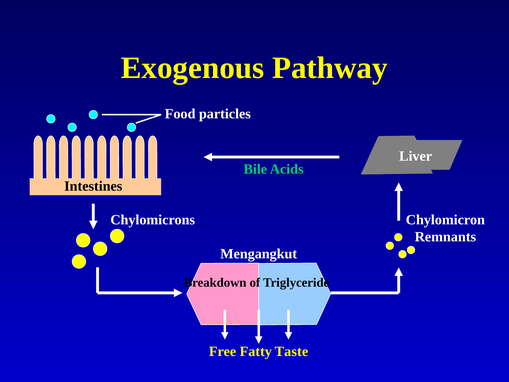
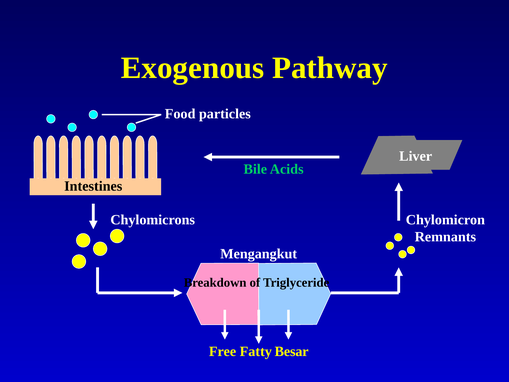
Taste: Taste -> Besar (292, 351)
